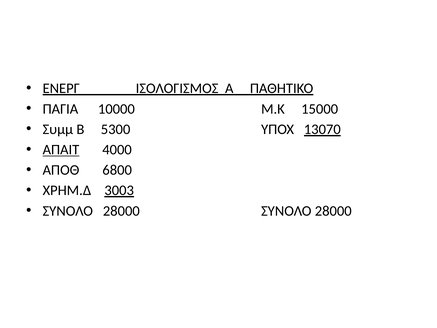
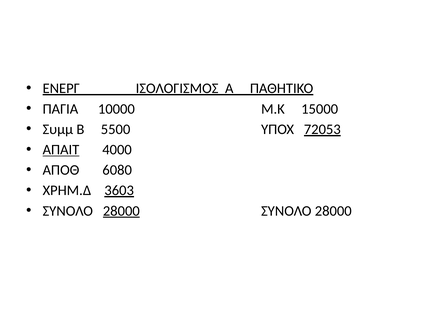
5300: 5300 -> 5500 (116, 129)
13070: 13070 -> 72053 (322, 129)
6800: 6800 -> 6080 (117, 170)
3003: 3003 -> 3603 (119, 190)
28000 underline: none -> present (121, 211)
